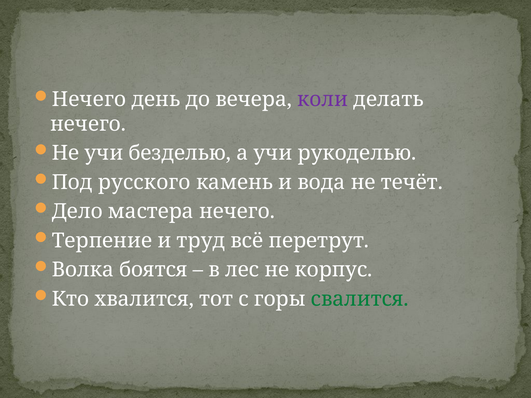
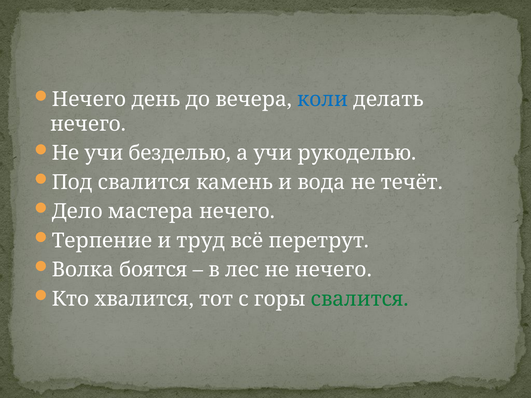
коли colour: purple -> blue (323, 99)
Под русского: русского -> свалится (144, 182)
не корпус: корпус -> нечего (333, 270)
